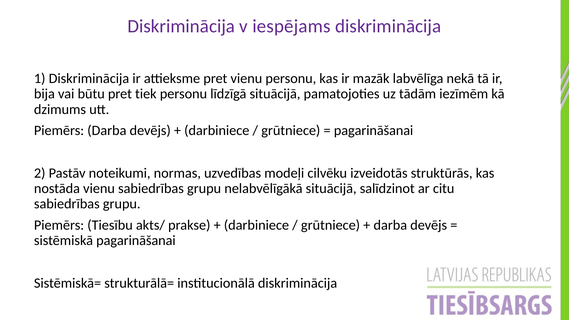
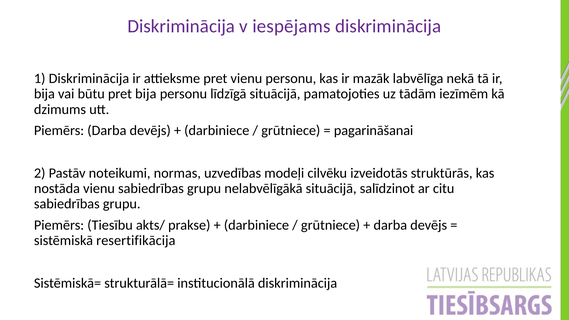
pret tiek: tiek -> bija (146, 94)
sistēmiskā pagarināšanai: pagarināšanai -> resertifikācija (136, 241)
